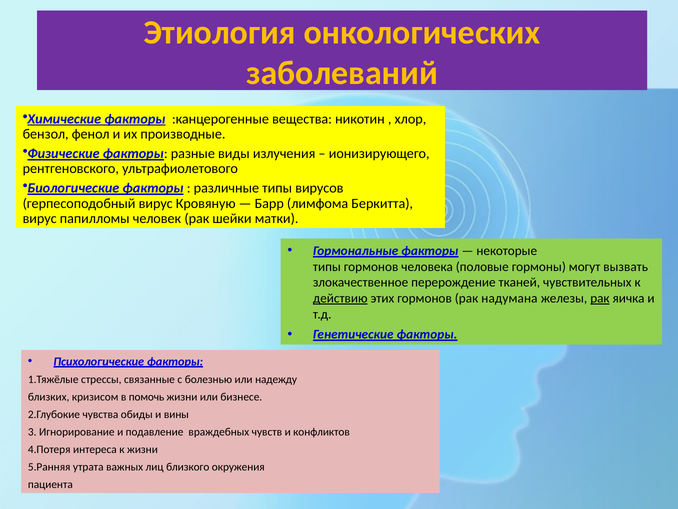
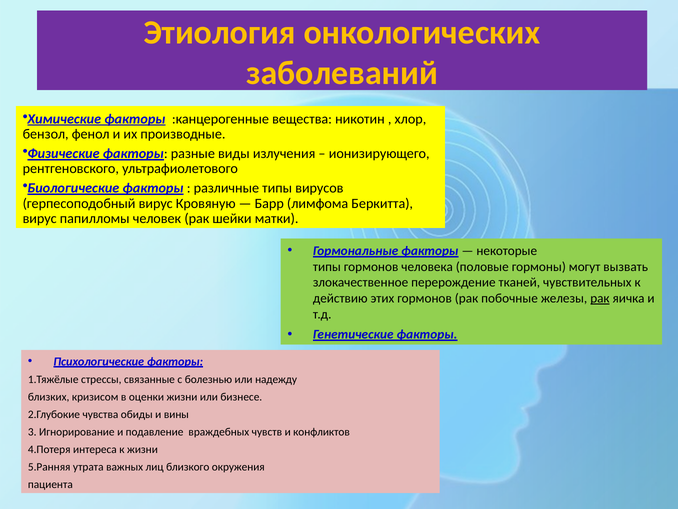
действию underline: present -> none (340, 298)
надумана: надумана -> побочные (510, 298)
помочь: помочь -> оценки (146, 397)
